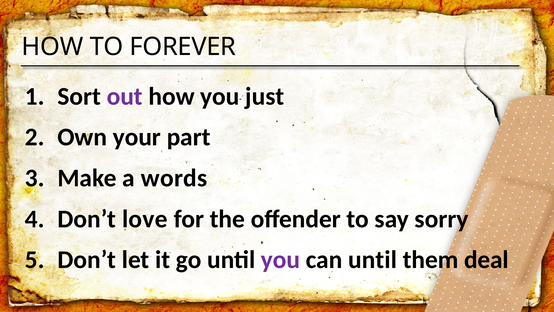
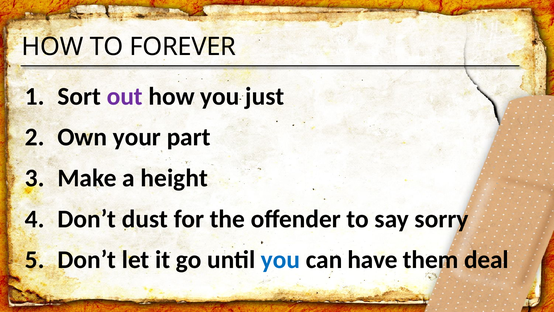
words: words -> height (174, 178)
love: love -> dust (145, 219)
you colour: purple -> blue (281, 260)
can until: until -> have (373, 260)
